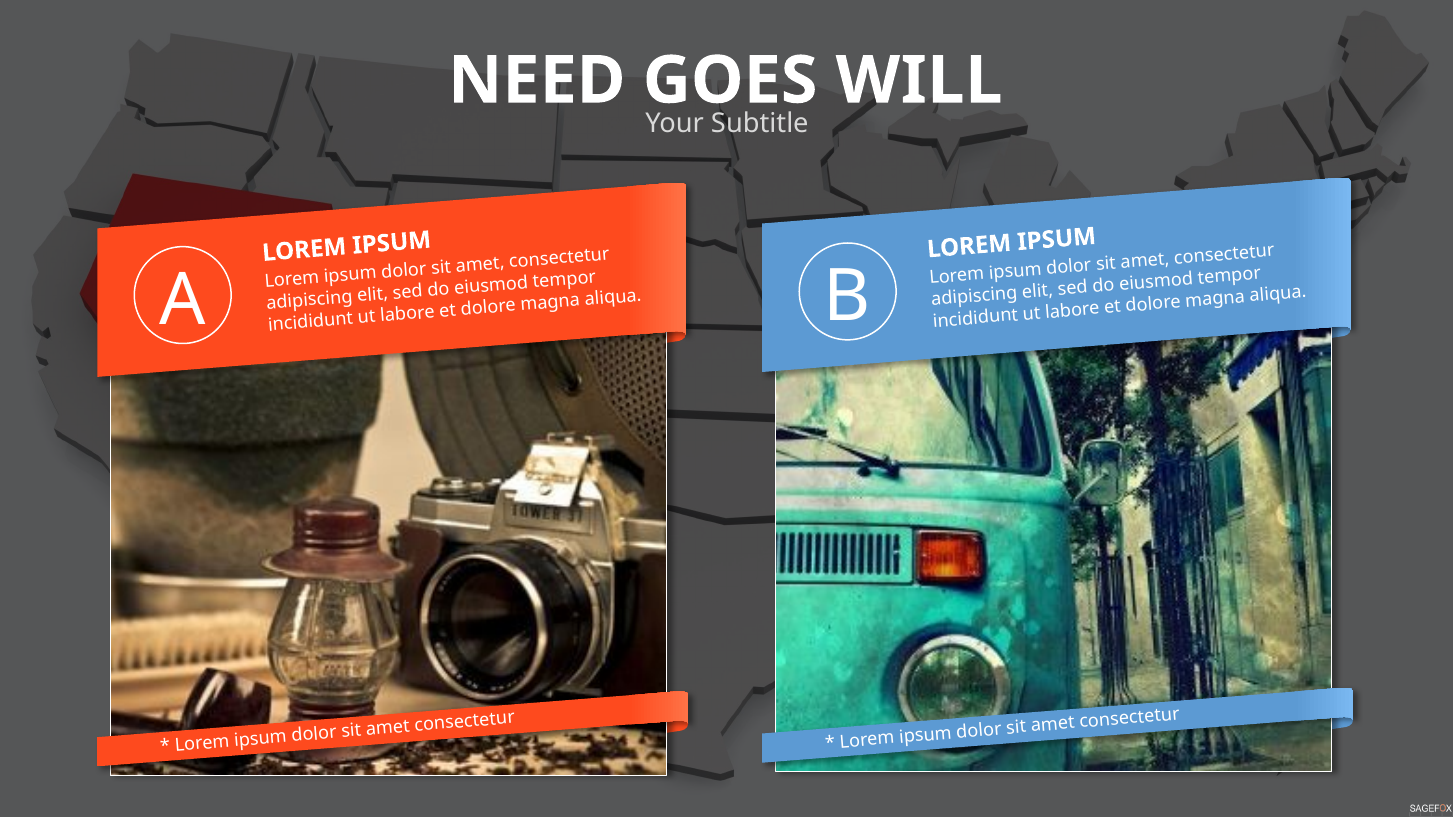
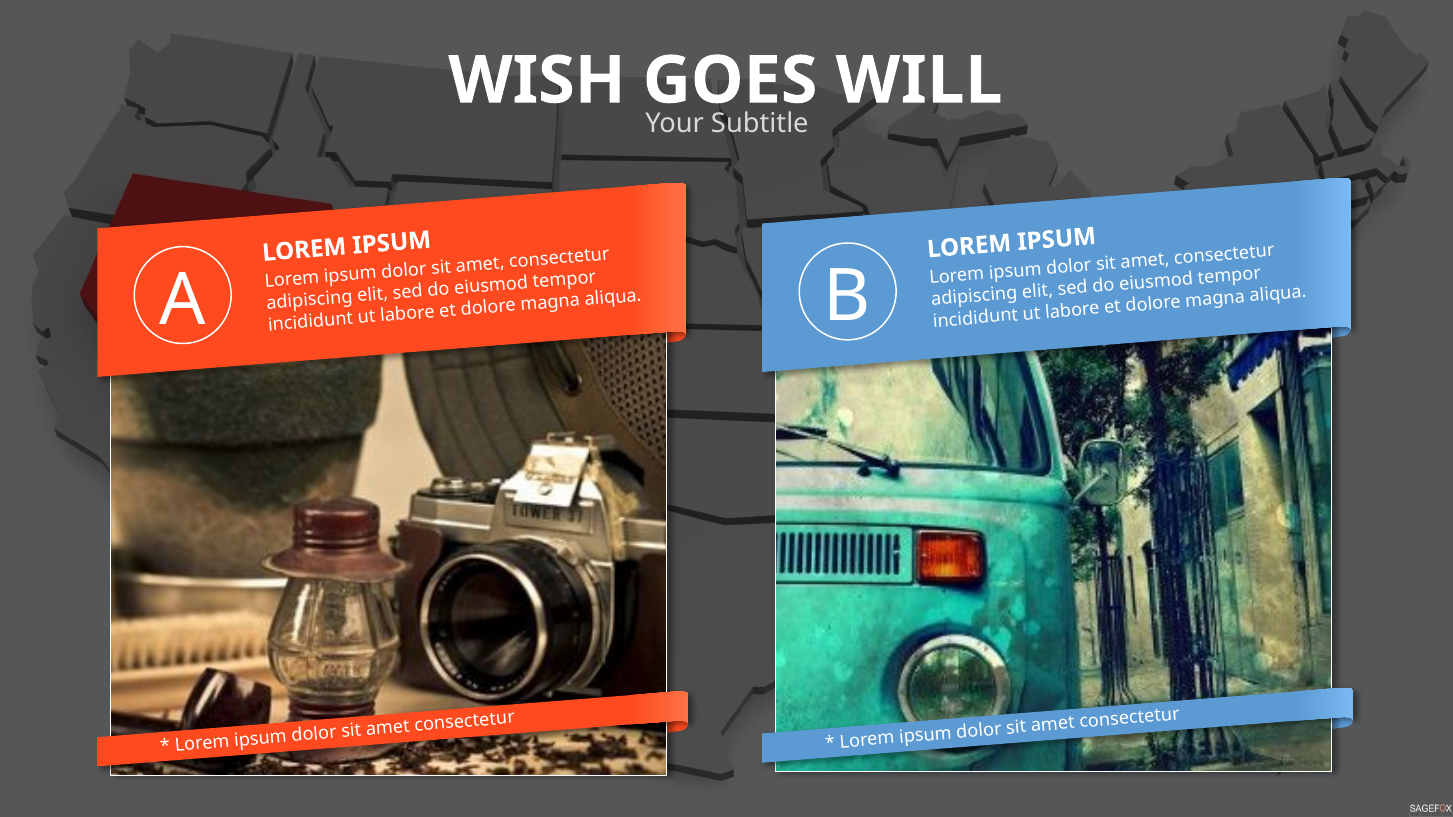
NEED: NEED -> WISH (537, 81)
